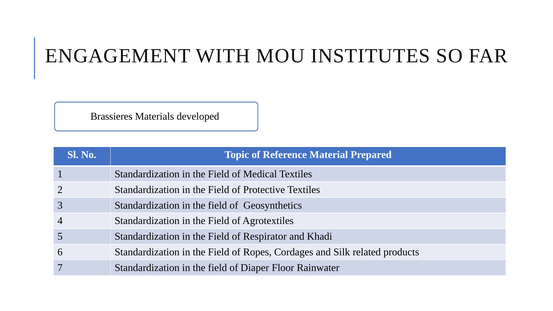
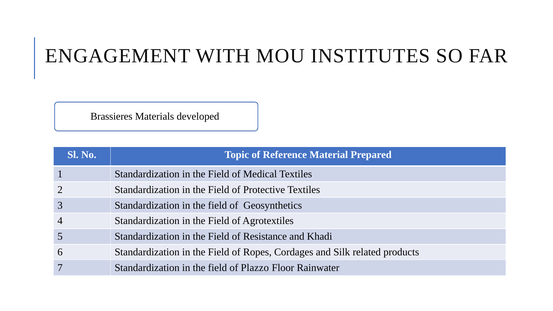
Respirator: Respirator -> Resistance (265, 237)
Diaper: Diaper -> Plazzo (255, 268)
